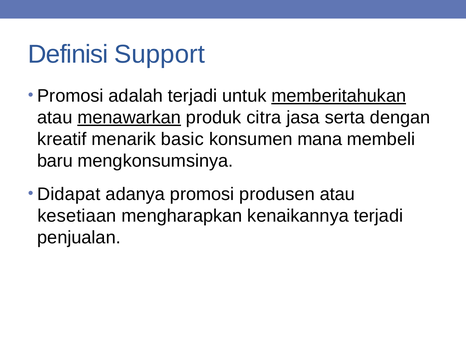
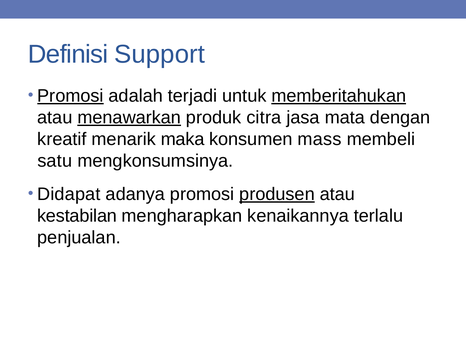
Promosi underline: none -> present (70, 96)
serta: serta -> mata (345, 118)
basic: basic -> maka (183, 139)
mana: mana -> mass (320, 139)
baru: baru -> satu (55, 161)
produsen underline: none -> present (277, 194)
kesetiaan: kesetiaan -> kestabilan (77, 216)
kenaikannya terjadi: terjadi -> terlalu (379, 216)
